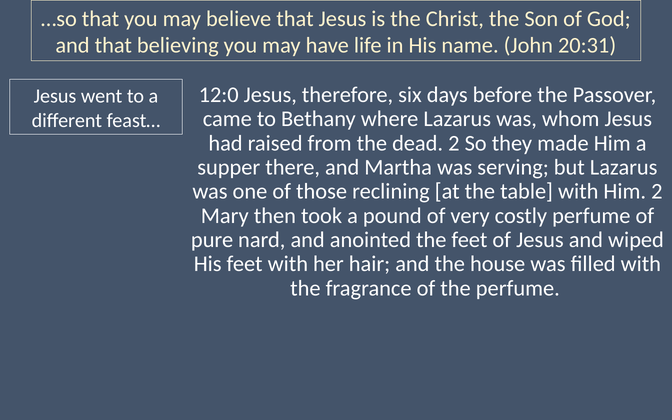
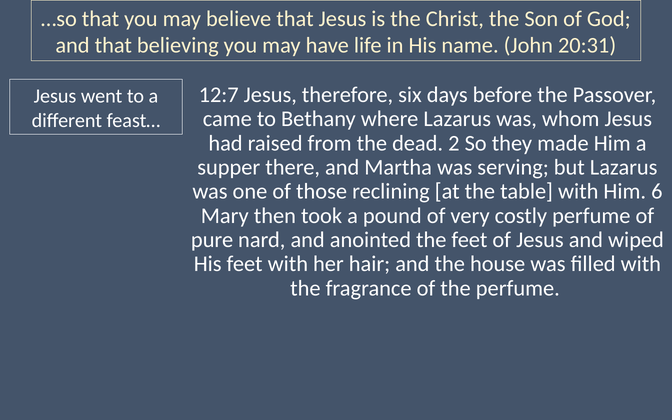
12:0: 12:0 -> 12:7 (219, 95)
Him 2: 2 -> 6 (657, 192)
